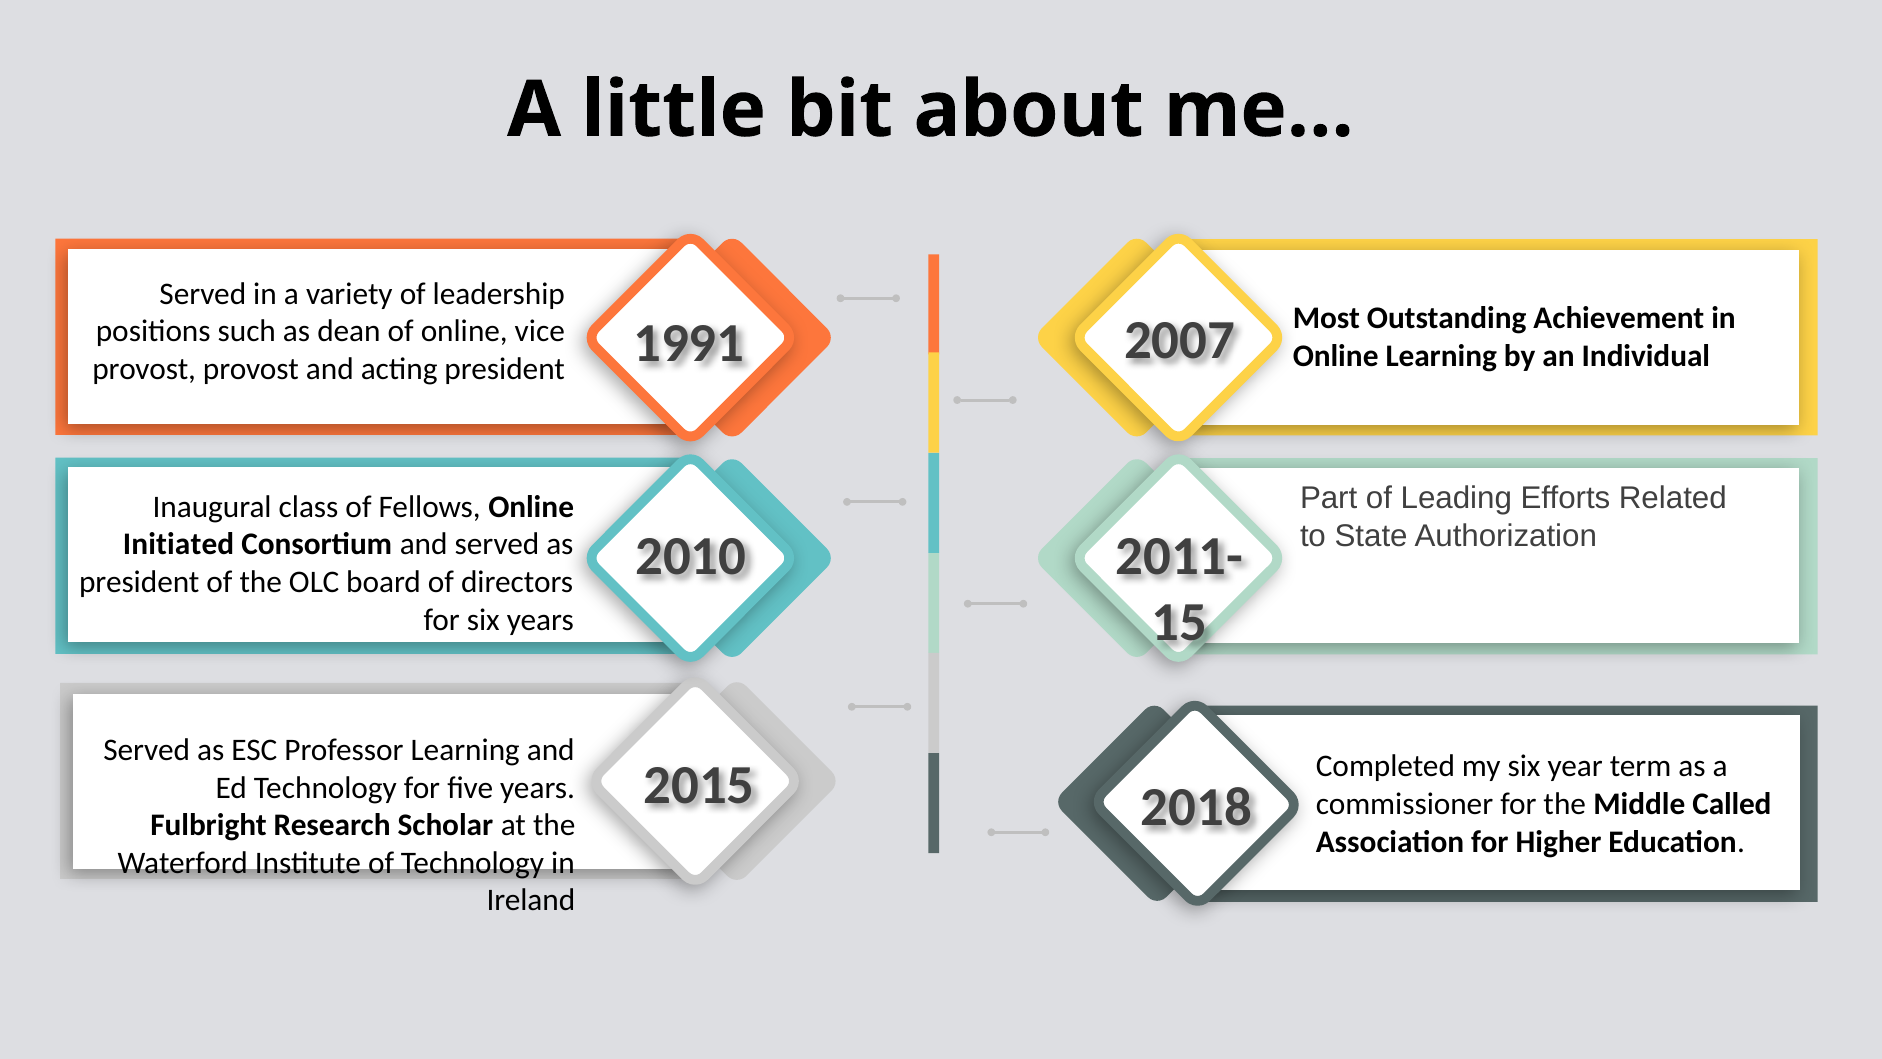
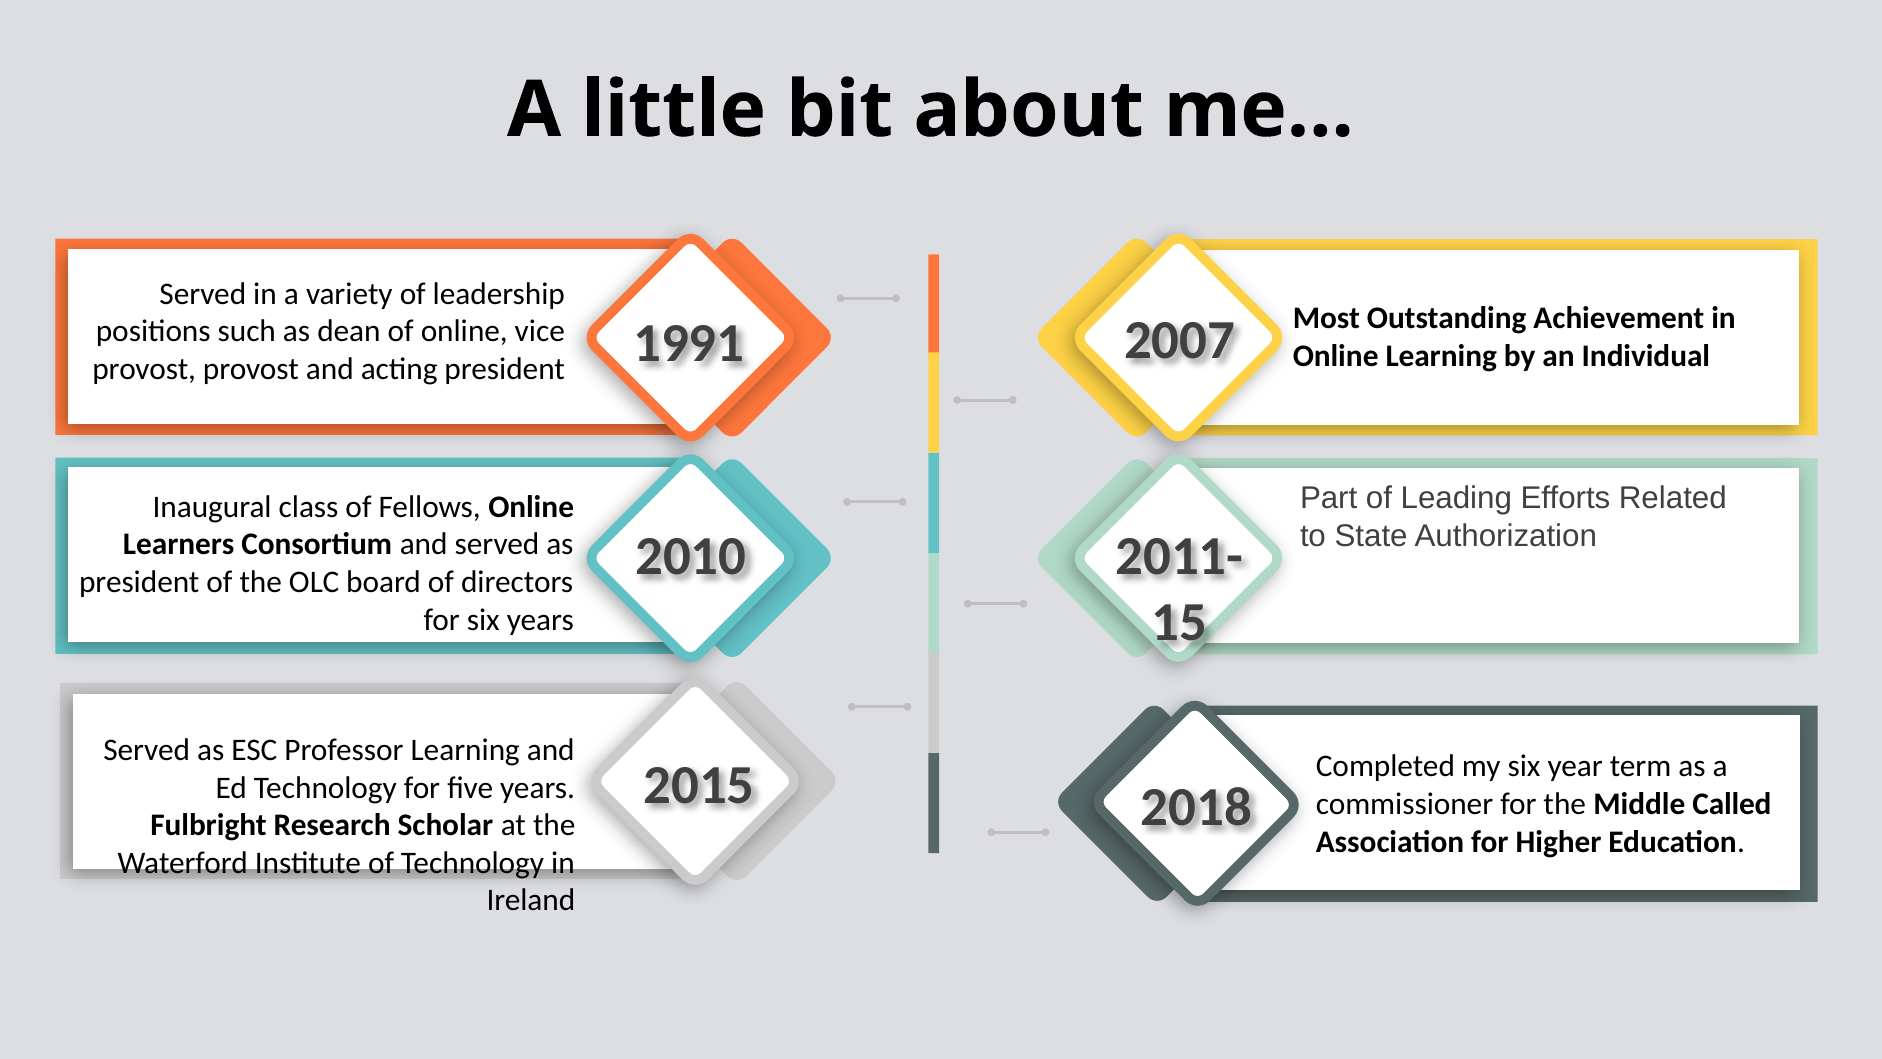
Initiated: Initiated -> Learners (179, 544)
